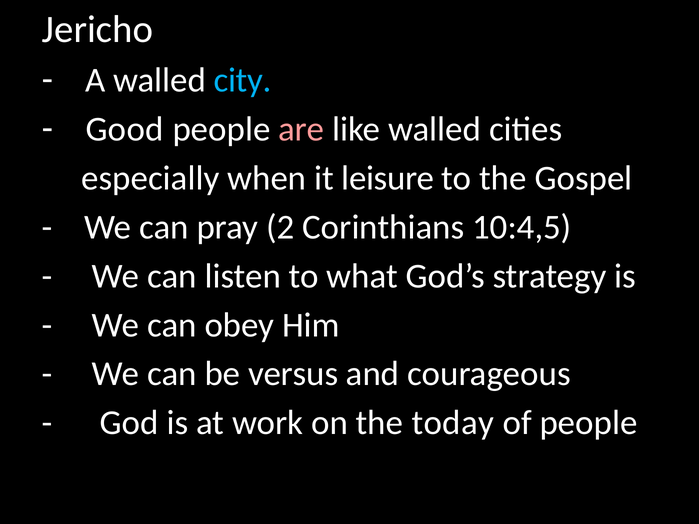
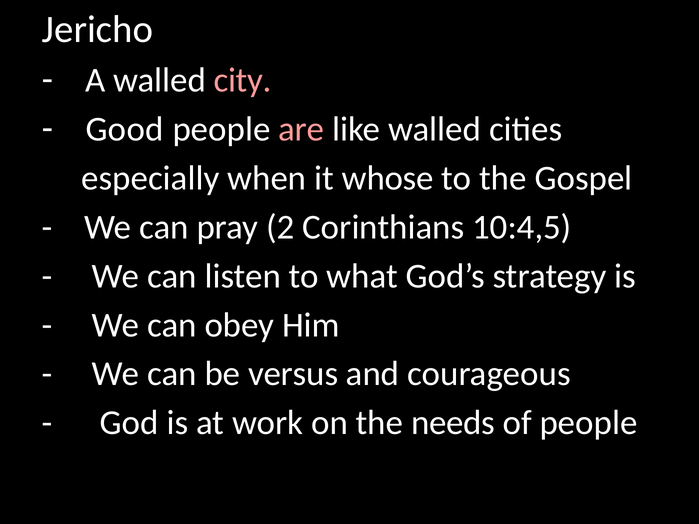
city colour: light blue -> pink (242, 80)
leisure: leisure -> whose (388, 178)
today: today -> needs (453, 423)
